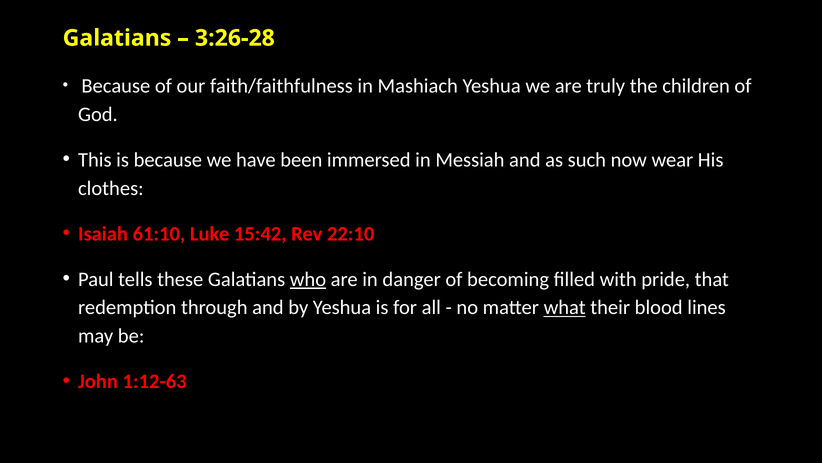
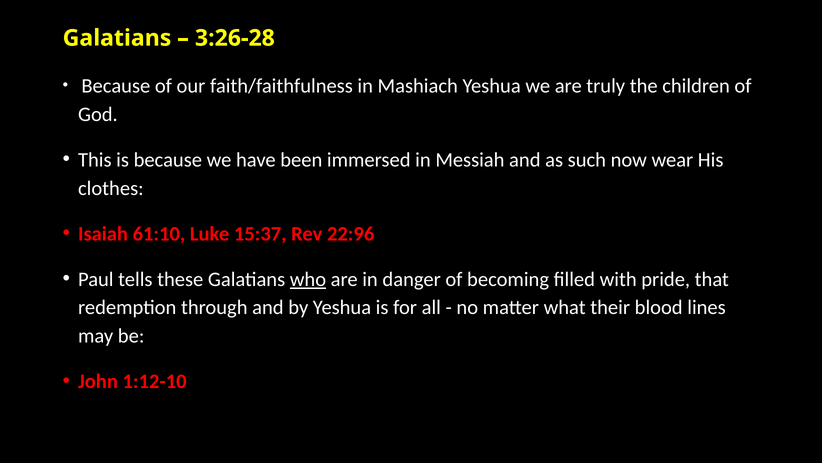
15:42: 15:42 -> 15:37 (260, 233)
22:10: 22:10 -> 22:96 (351, 233)
what underline: present -> none (565, 307)
1:12-63: 1:12-63 -> 1:12-10 (155, 381)
